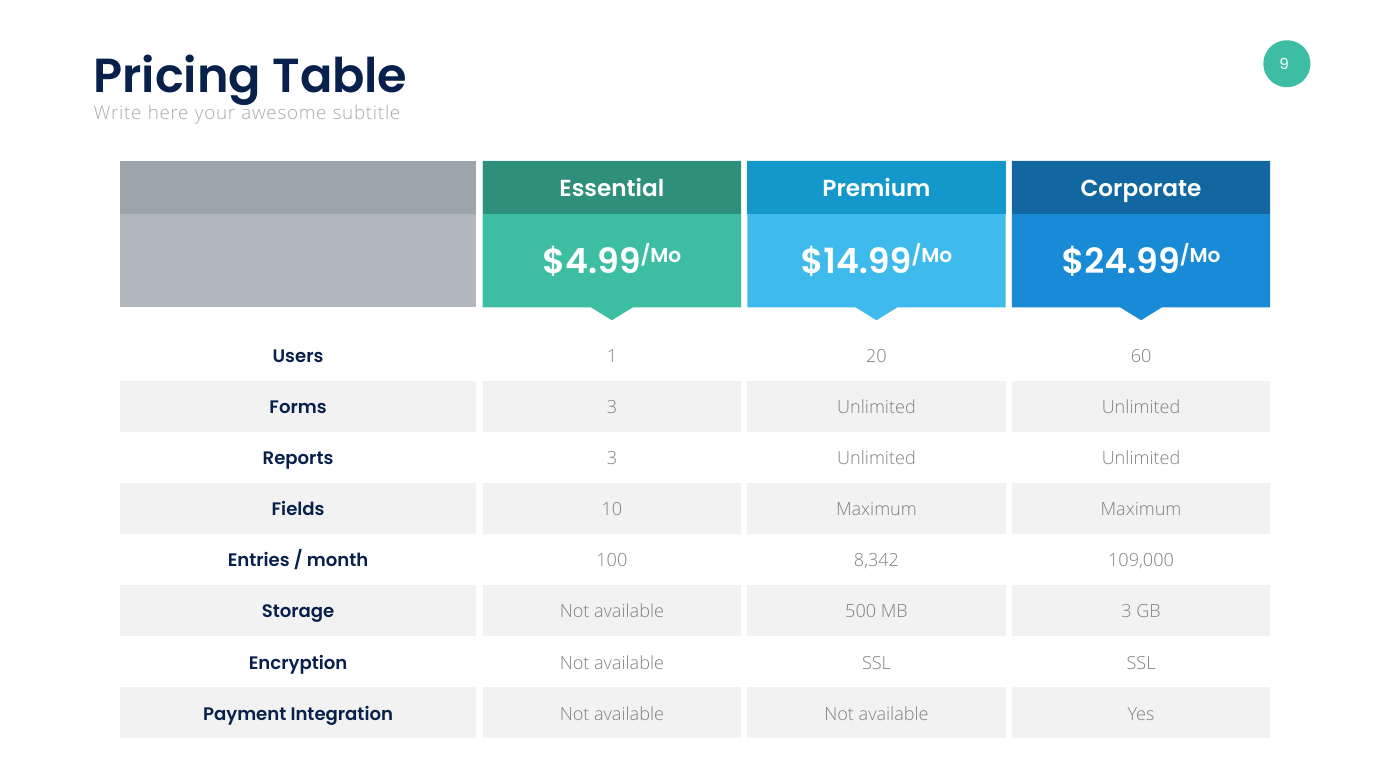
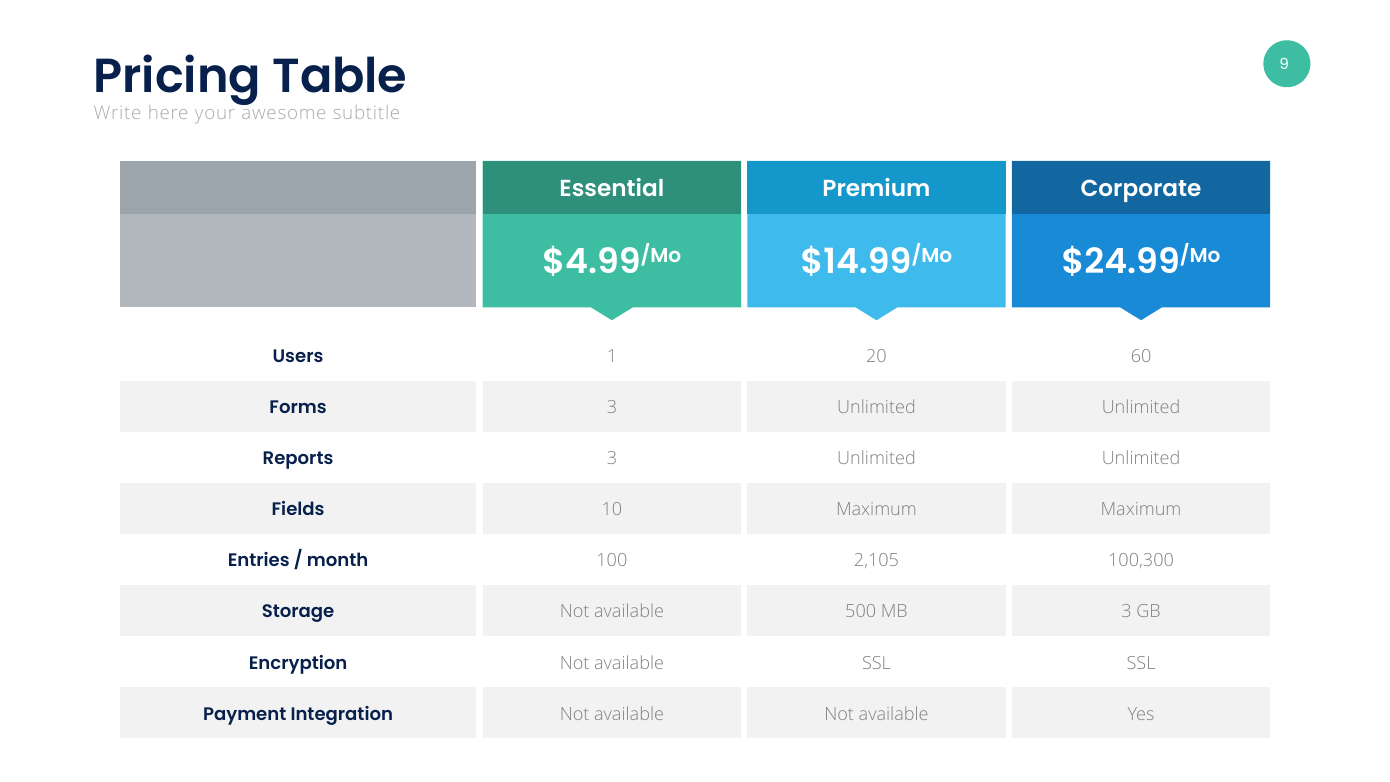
8,342: 8,342 -> 2,105 (876, 561)
109,000: 109,000 -> 100,300 (1141, 561)
